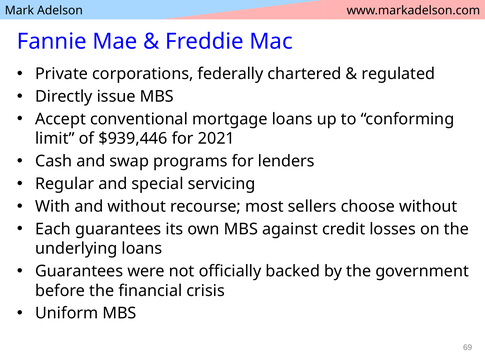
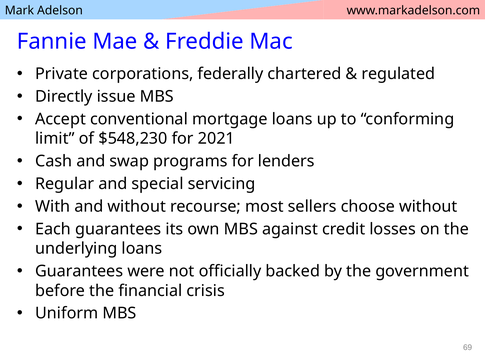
$939,446: $939,446 -> $548,230 (133, 139)
